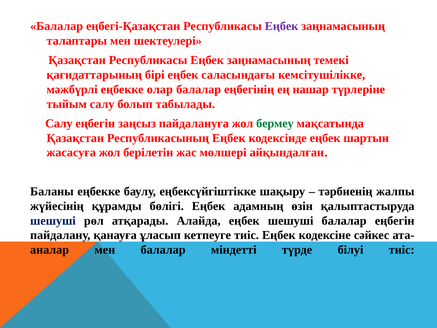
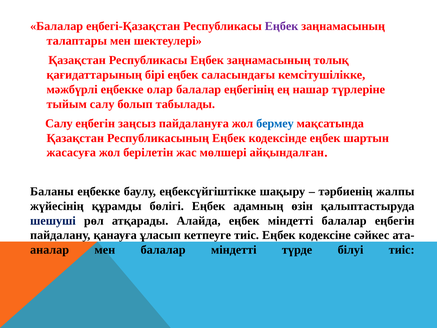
темекі: темекі -> толық (331, 60)
бермеу colour: green -> blue (275, 123)
еңбек шешуші: шешуші -> міндетті (291, 220)
